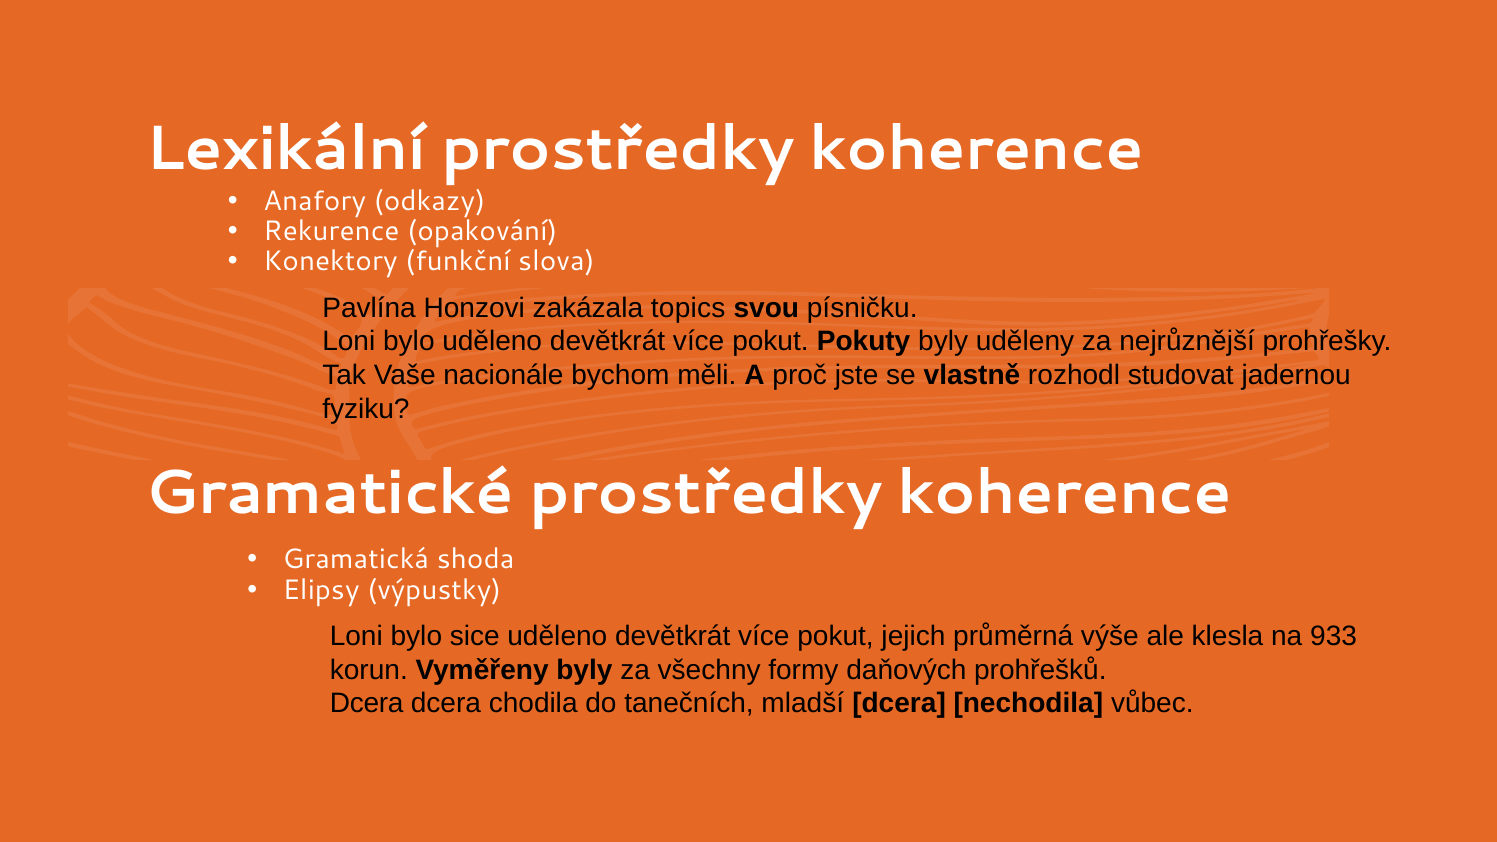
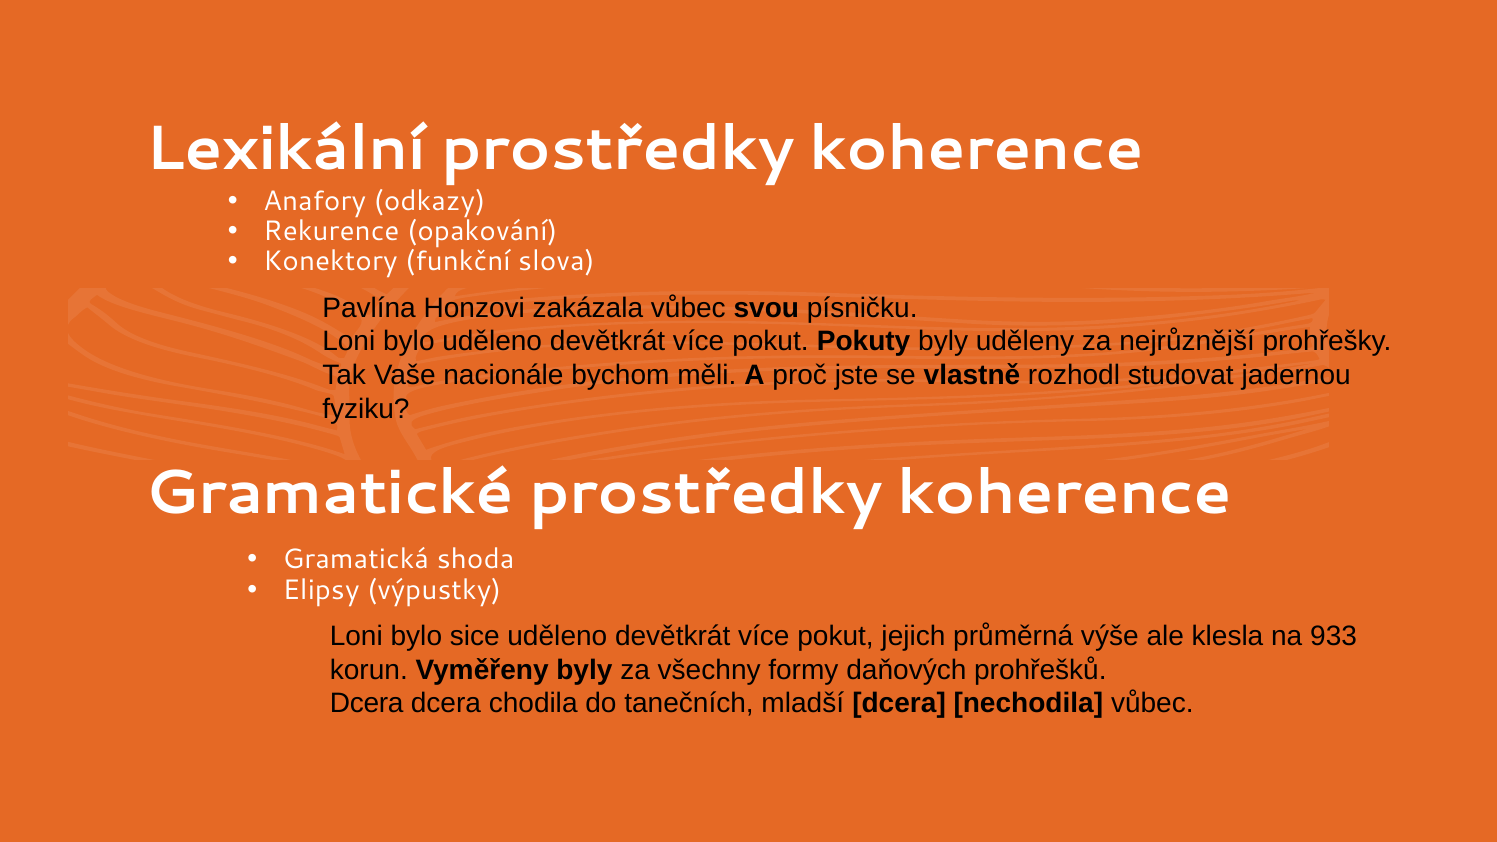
zakázala topics: topics -> vůbec (688, 308)
